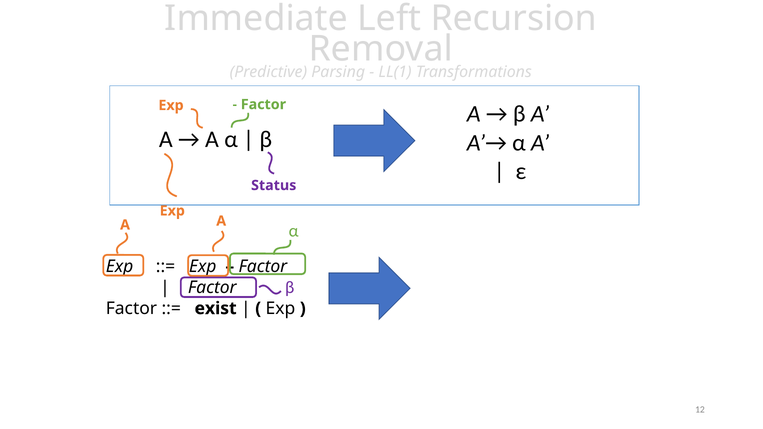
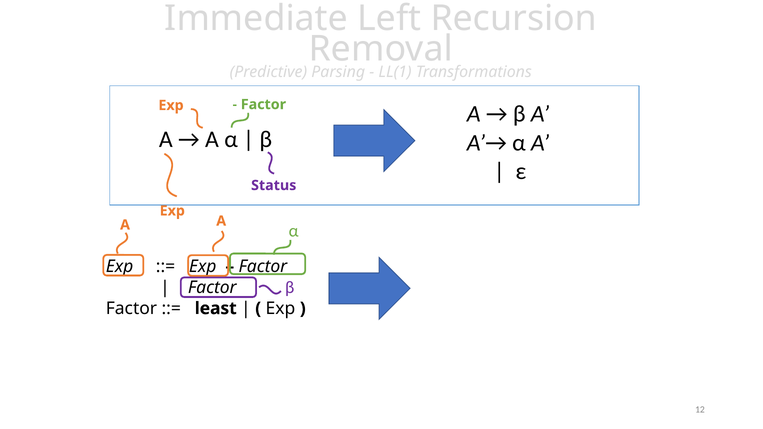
exist: exist -> least (216, 309)
